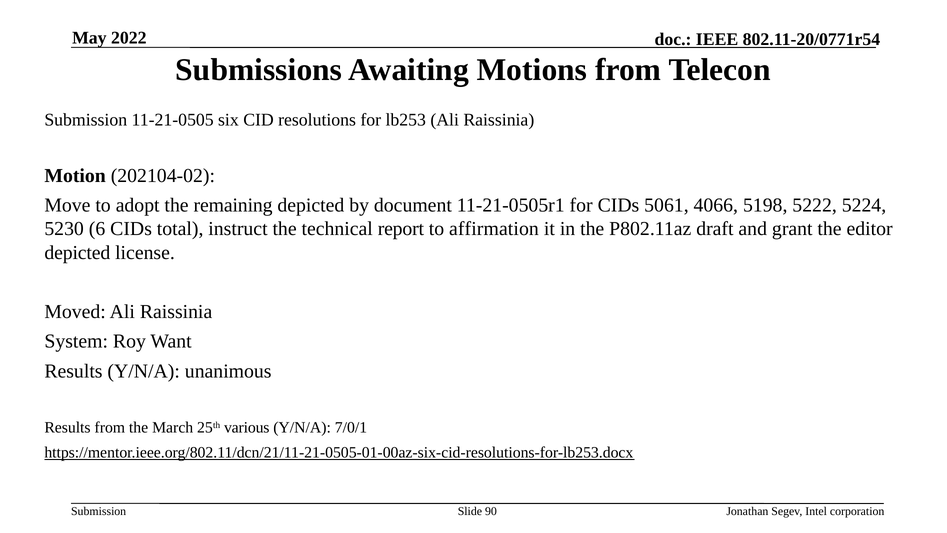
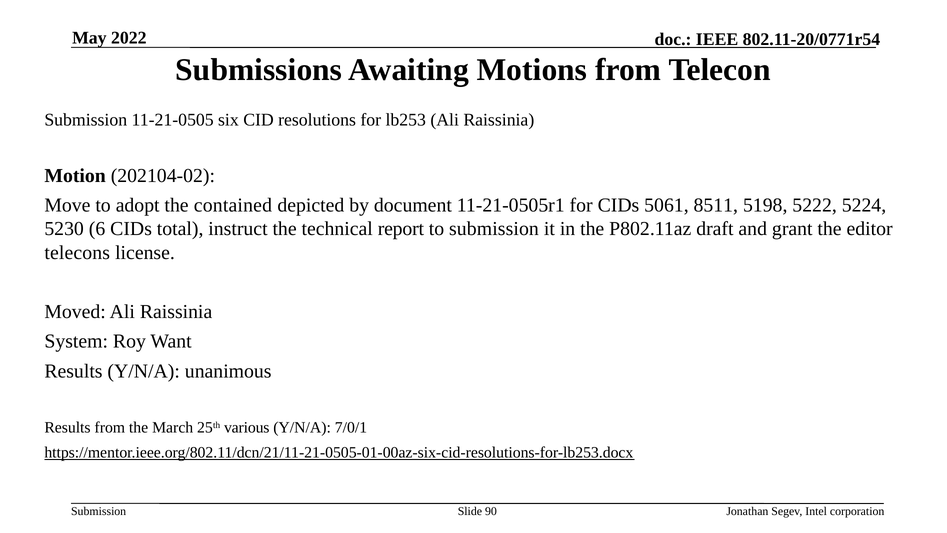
remaining: remaining -> contained (233, 205)
4066: 4066 -> 8511 (716, 205)
to affirmation: affirmation -> submission (494, 229)
depicted: depicted -> telecons (77, 252)
